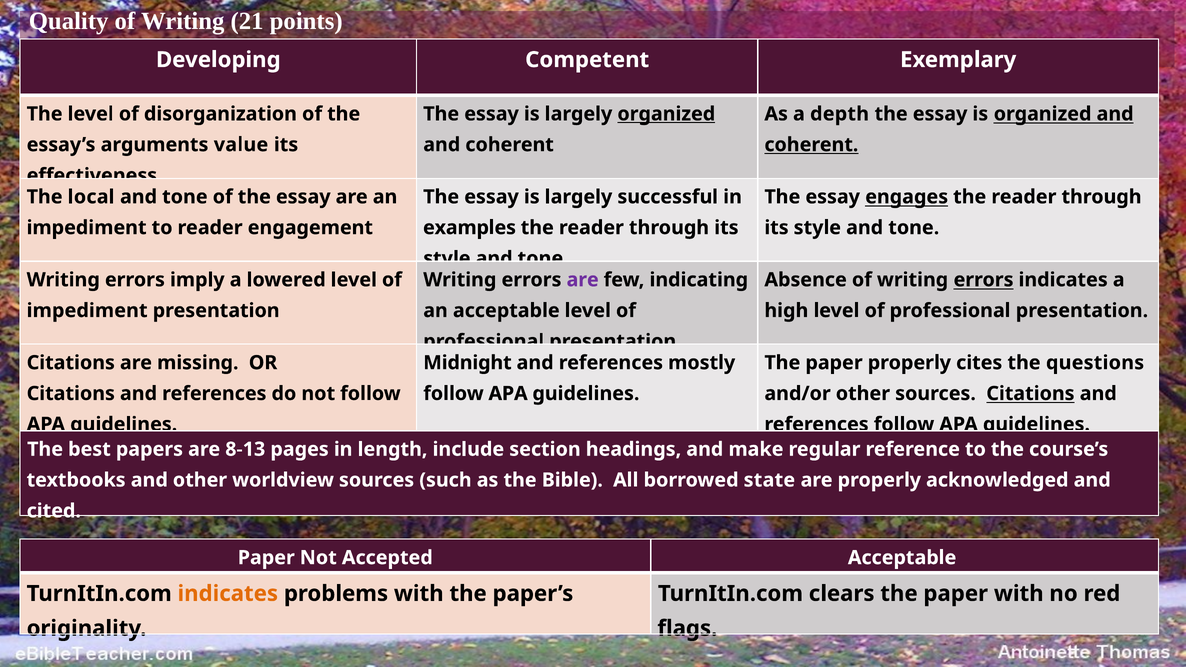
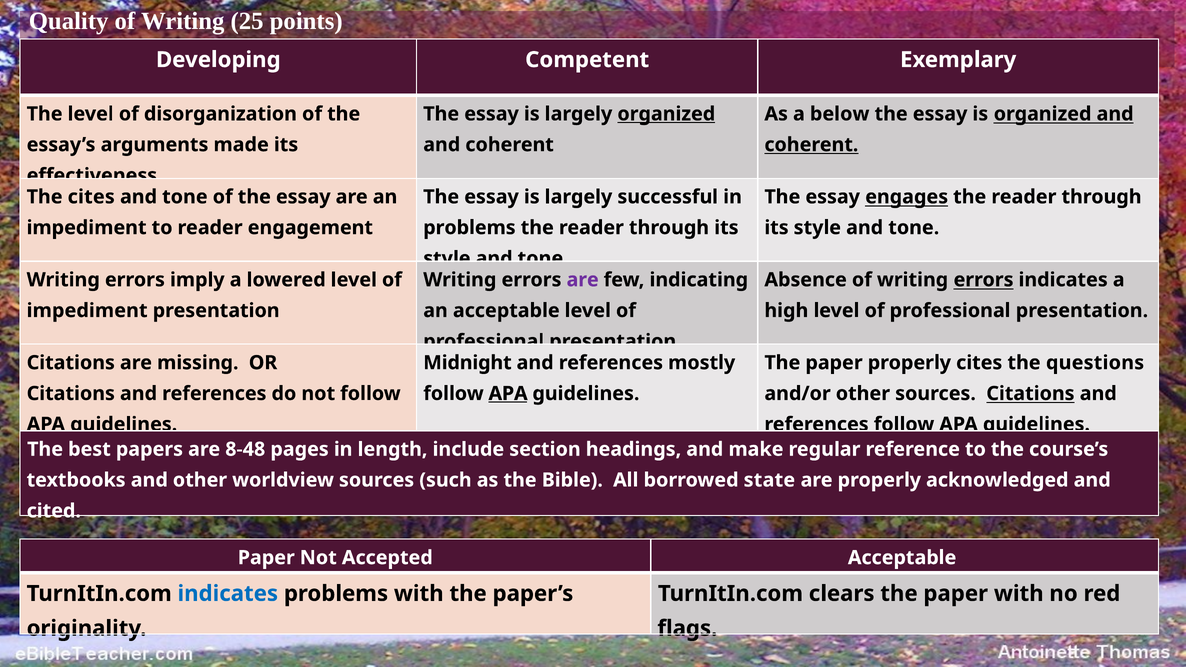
21: 21 -> 25 (247, 21)
depth: depth -> below (840, 114)
value: value -> made (241, 145)
The local: local -> cites (91, 197)
examples: examples -> problems (469, 228)
APA underline: none -> present (508, 394)
8-13: 8-13 -> 8-48 (245, 449)
indicates colour: orange -> blue (228, 594)
